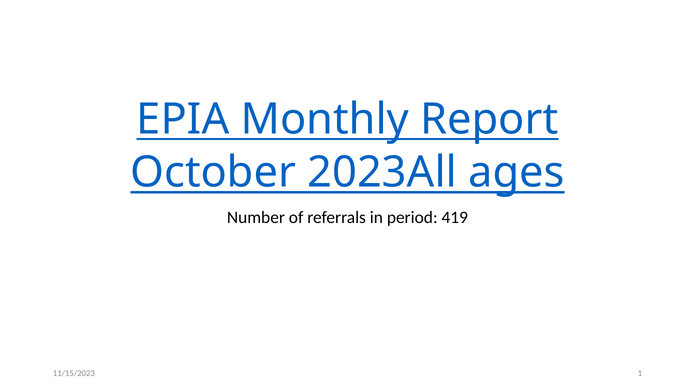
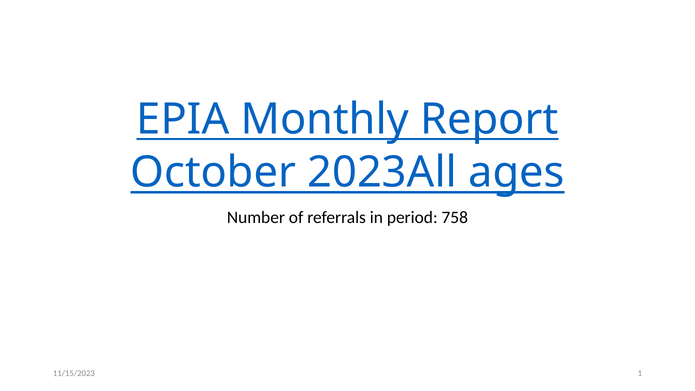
419: 419 -> 758 (455, 217)
